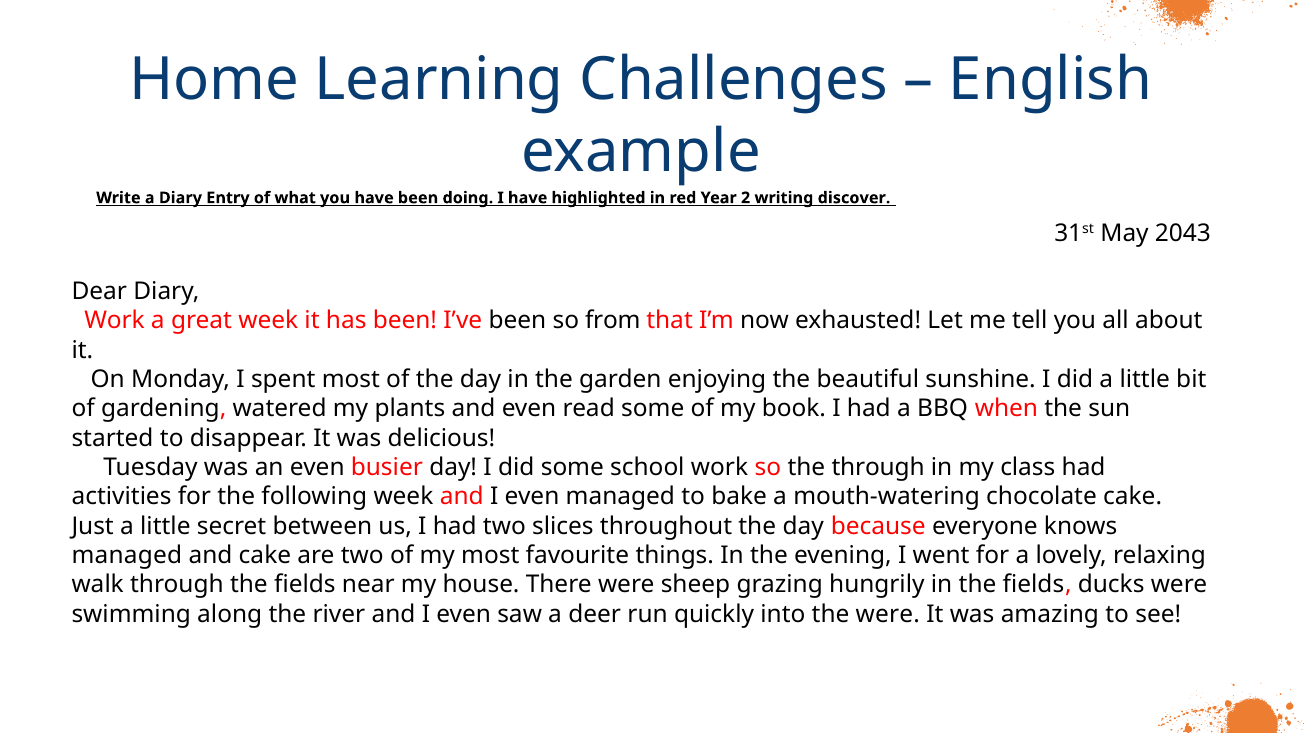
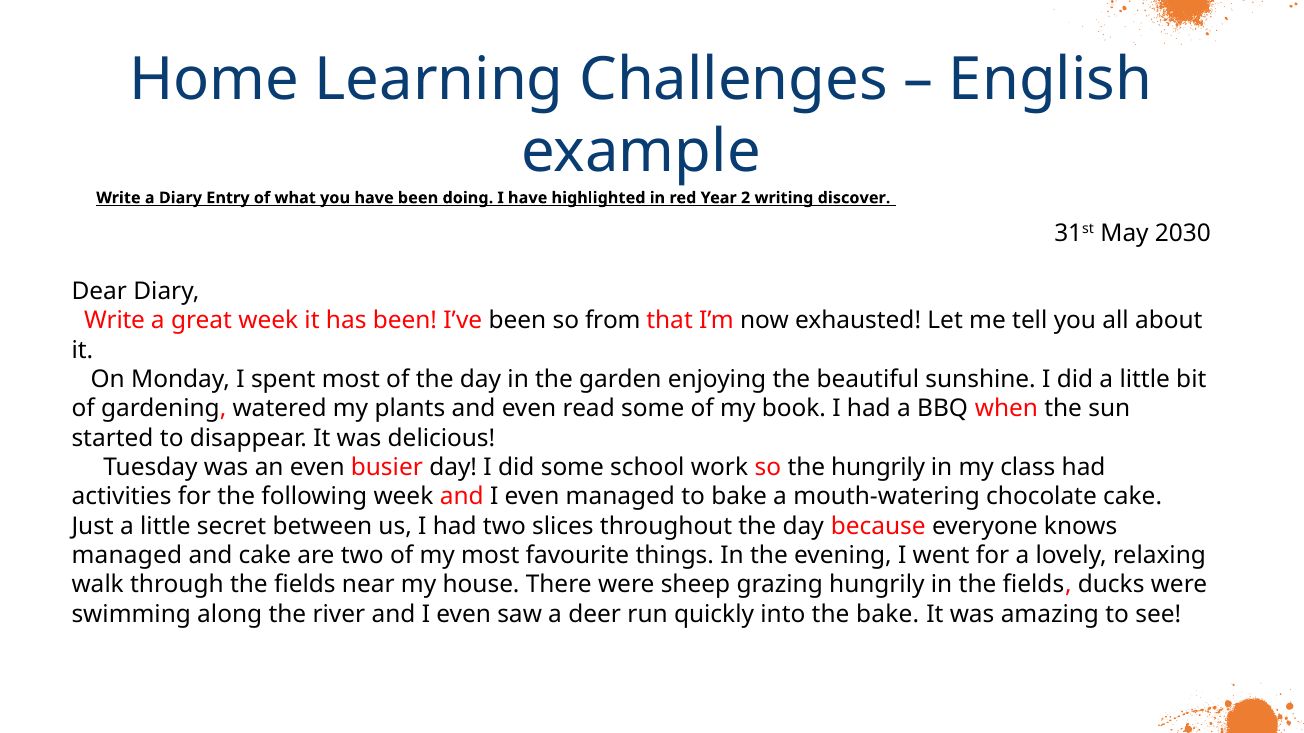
2043: 2043 -> 2030 (1183, 233)
Work: Work -> Write (115, 321)
the through: through -> hungrily (878, 468)
the were: were -> bake (888, 615)
